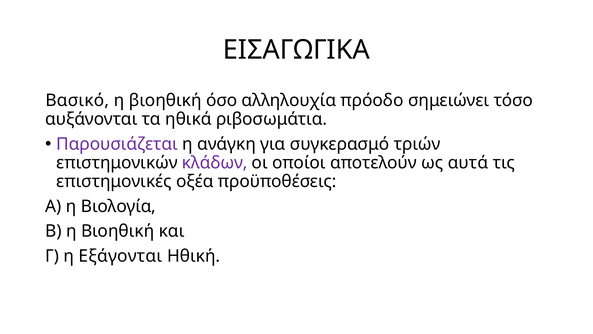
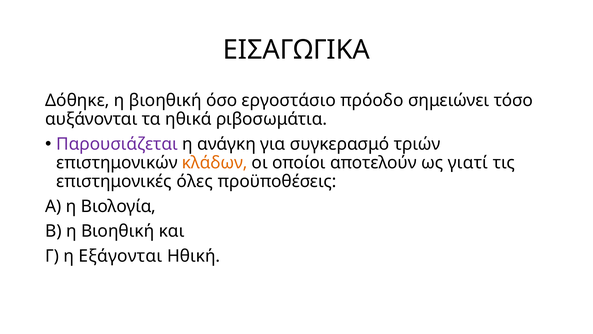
Βασικό: Βασικό -> Δόθηκε (77, 100)
αλληλουχία: αλληλουχία -> εργοστάσιο (289, 100)
κλάδων colour: purple -> orange (215, 162)
αυτά: αυτά -> γιατί (468, 162)
οξέα: οξέα -> όλες (195, 181)
